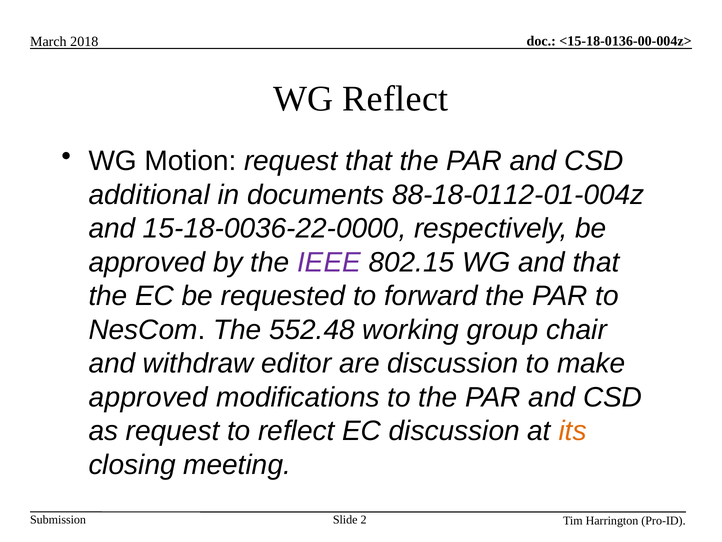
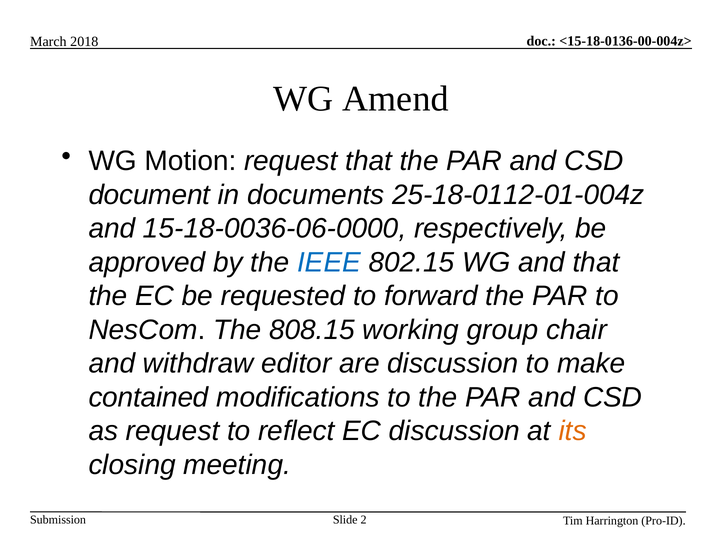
WG Reflect: Reflect -> Amend (395, 99)
additional: additional -> document (149, 195)
88-18-0112-01-004z: 88-18-0112-01-004z -> 25-18-0112-01-004z (518, 195)
15-18-0036-22-0000: 15-18-0036-22-0000 -> 15-18-0036-06-0000 (275, 228)
IEEE colour: purple -> blue (329, 262)
552.48: 552.48 -> 808.15 (312, 329)
approved: approved -> contained (149, 397)
